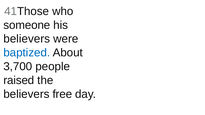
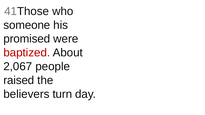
believers: believers -> promised (27, 39)
baptized colour: blue -> red (27, 53)
3,700: 3,700 -> 2,067 (18, 67)
free: free -> turn (62, 94)
